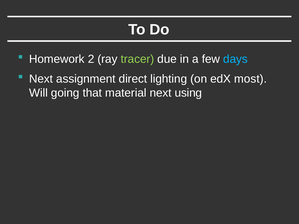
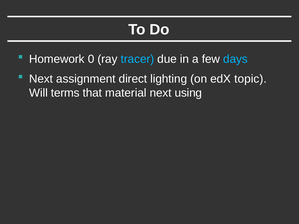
2: 2 -> 0 (91, 59)
tracer colour: light green -> light blue (137, 59)
most: most -> topic (251, 79)
going: going -> terms (65, 93)
